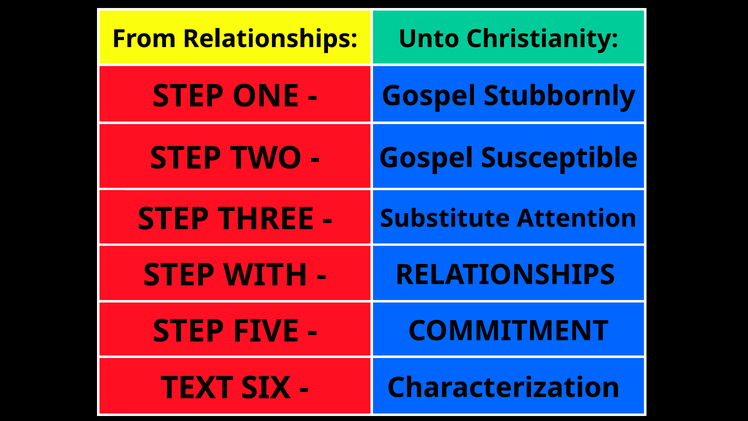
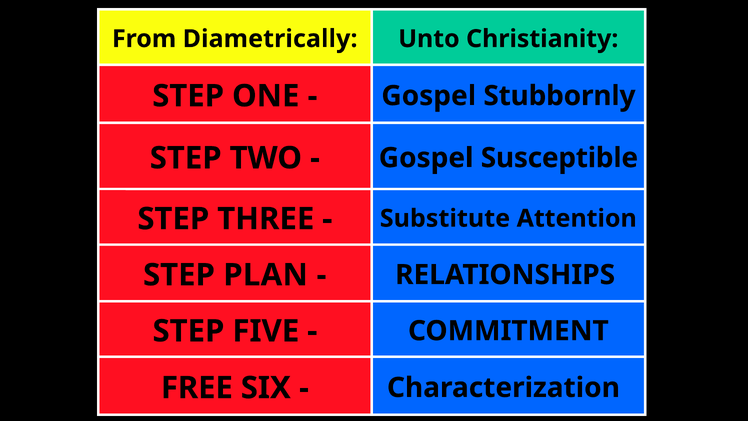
From Relationships: Relationships -> Diametrically (270, 39)
WITH: WITH -> PLAN (266, 275)
TEXT: TEXT -> FREE (197, 388)
